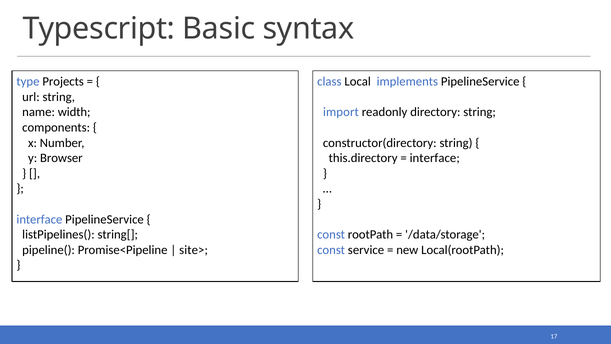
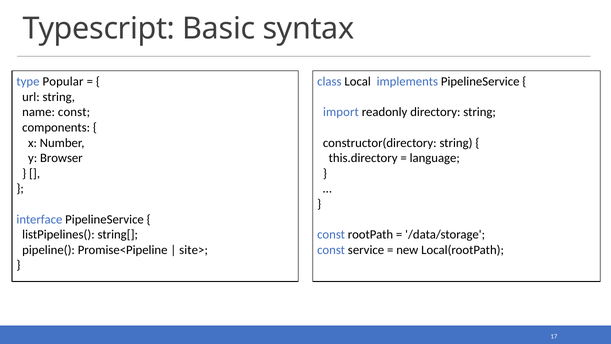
Projects: Projects -> Popular (63, 82)
name width: width -> const (74, 112)
interface: interface -> language (435, 158)
